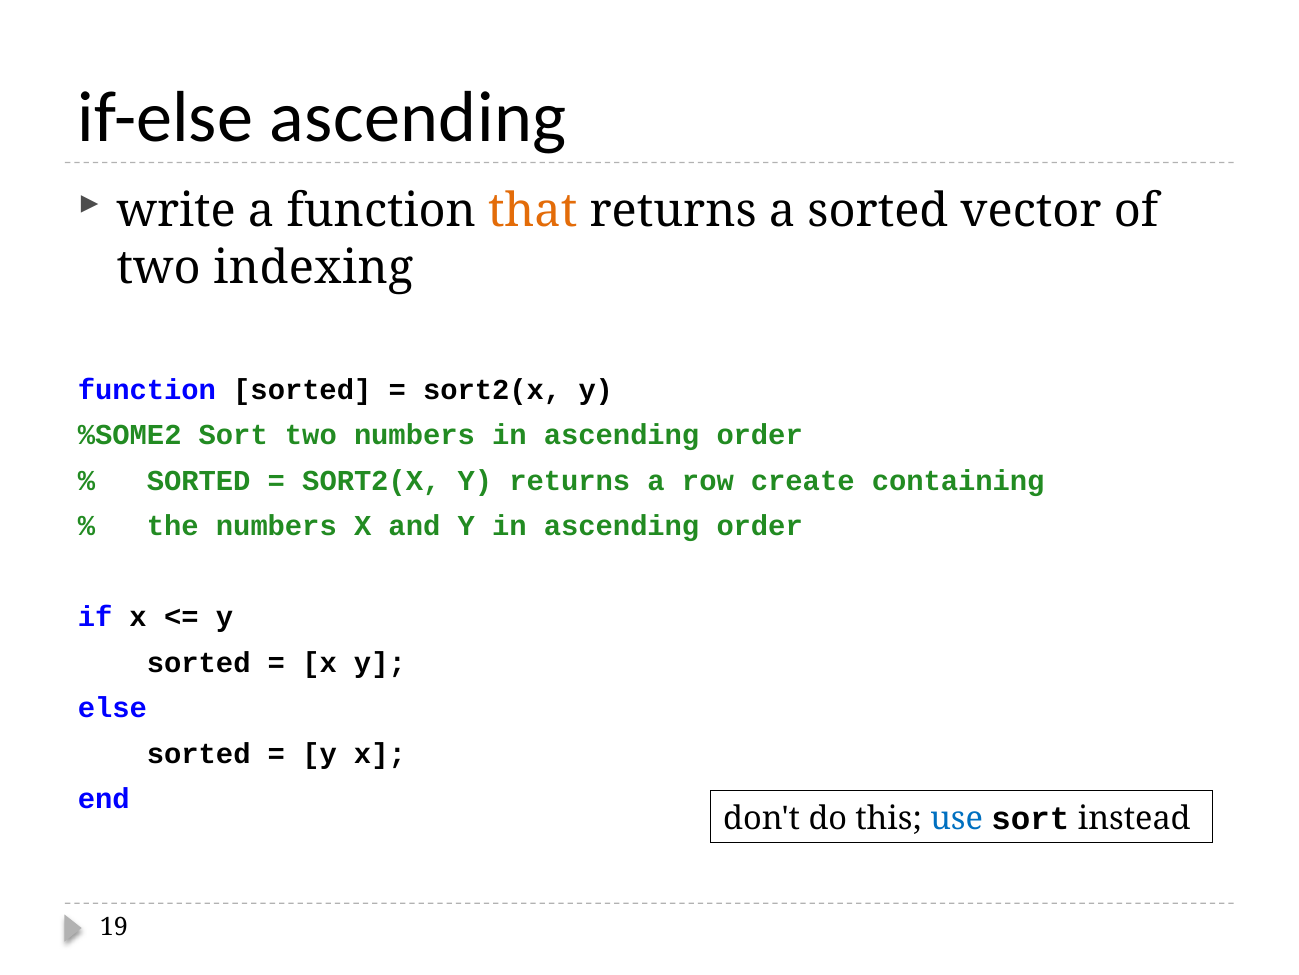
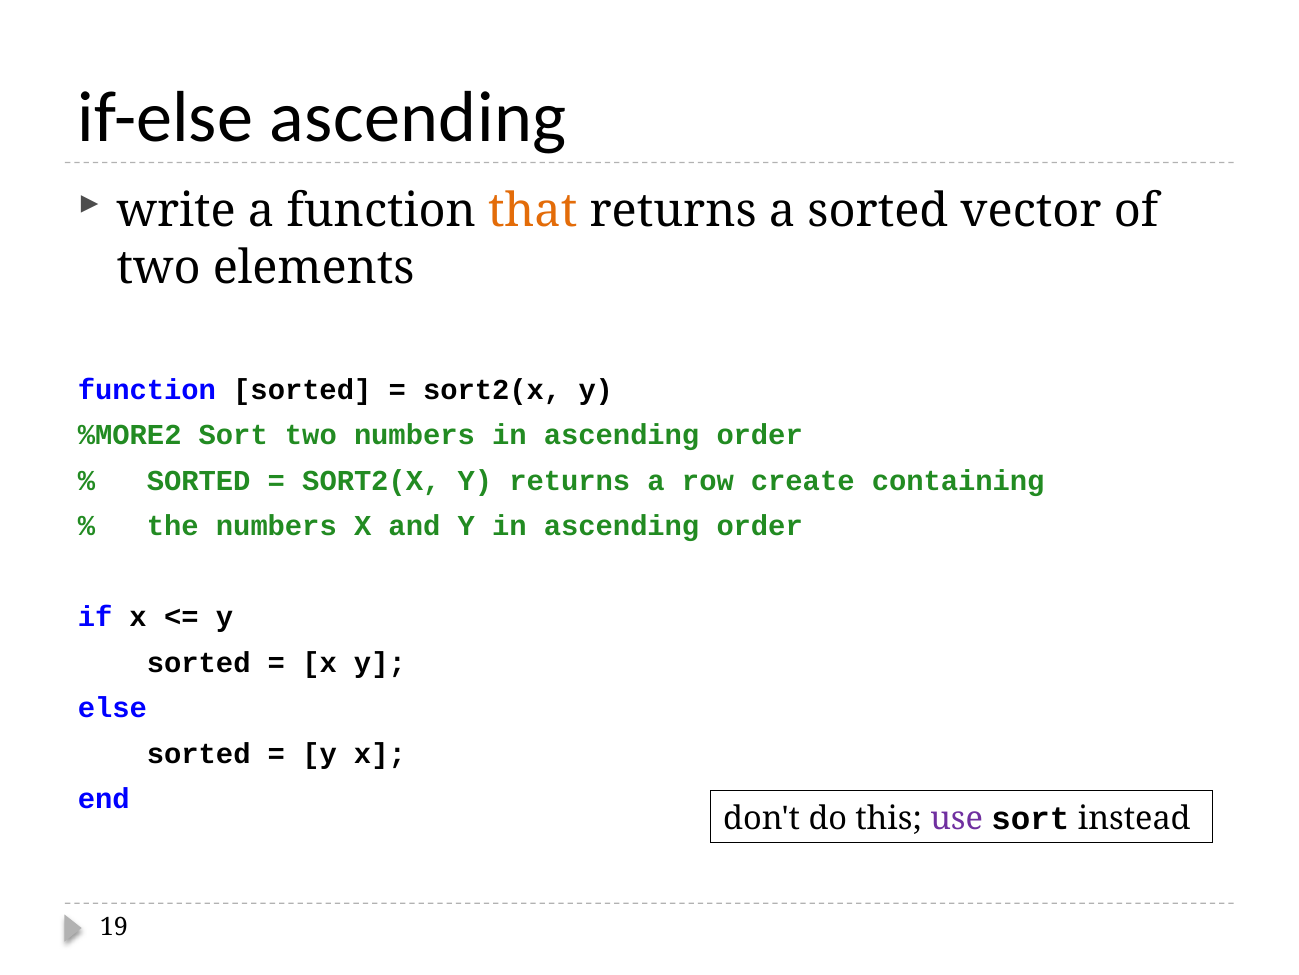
indexing: indexing -> elements (314, 267)
%SOME2: %SOME2 -> %MORE2 (130, 435)
use colour: blue -> purple (957, 818)
